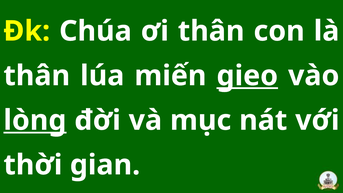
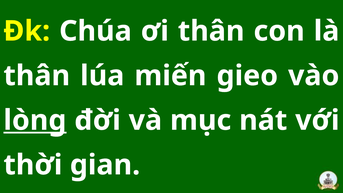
gieo underline: present -> none (247, 76)
